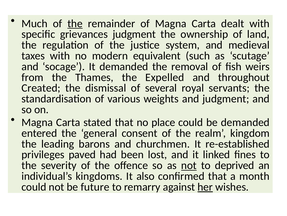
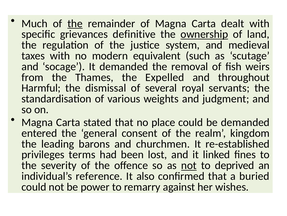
grievances judgment: judgment -> definitive (134, 34)
ownership underline: none -> present (204, 34)
Created: Created -> Harmful (41, 88)
paved: paved -> terms (82, 154)
kingdoms: kingdoms -> reference (99, 176)
month: month -> buried (254, 176)
future: future -> power (95, 186)
her underline: present -> none (205, 186)
